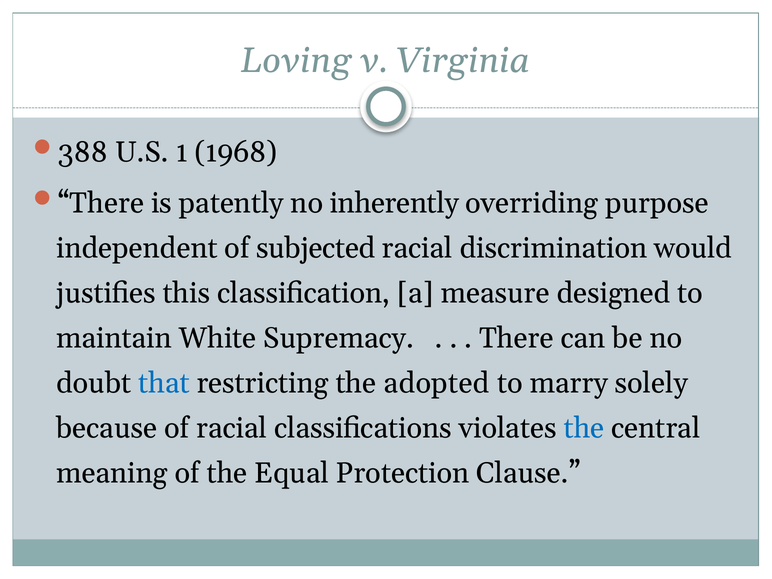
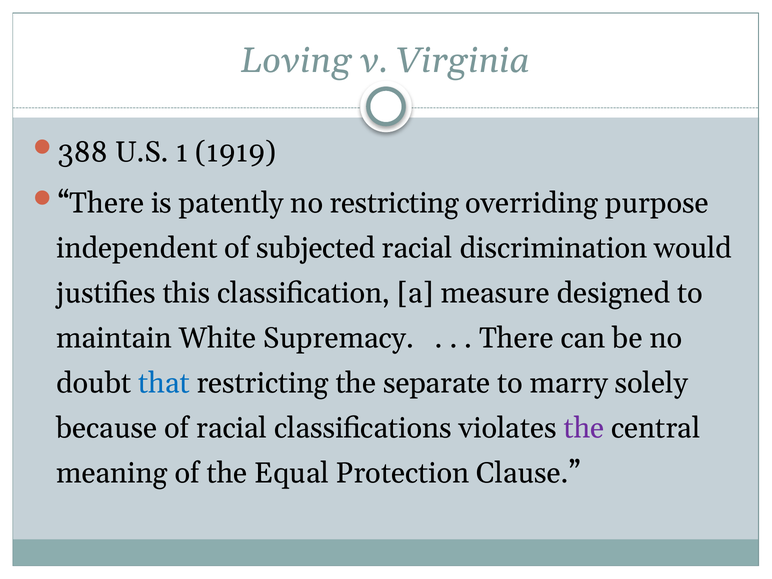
1968: 1968 -> 1919 (236, 152)
no inherently: inherently -> restricting (394, 203)
adopted: adopted -> separate (437, 383)
the colour: blue -> purple (584, 428)
